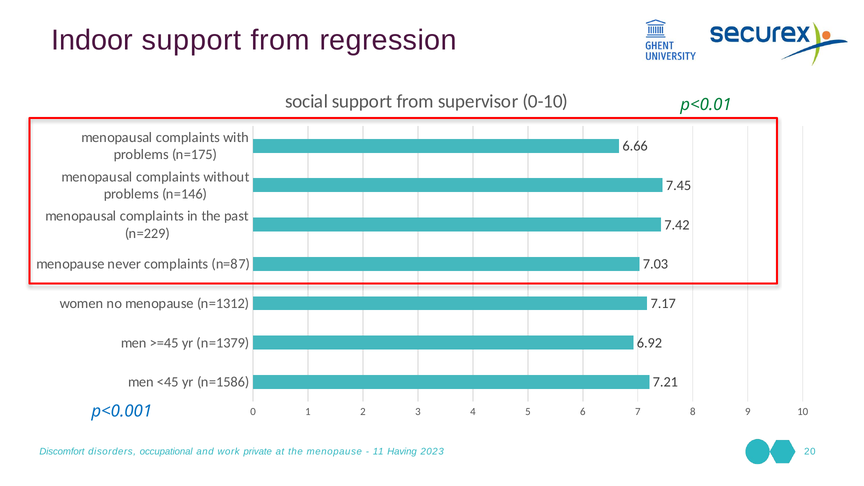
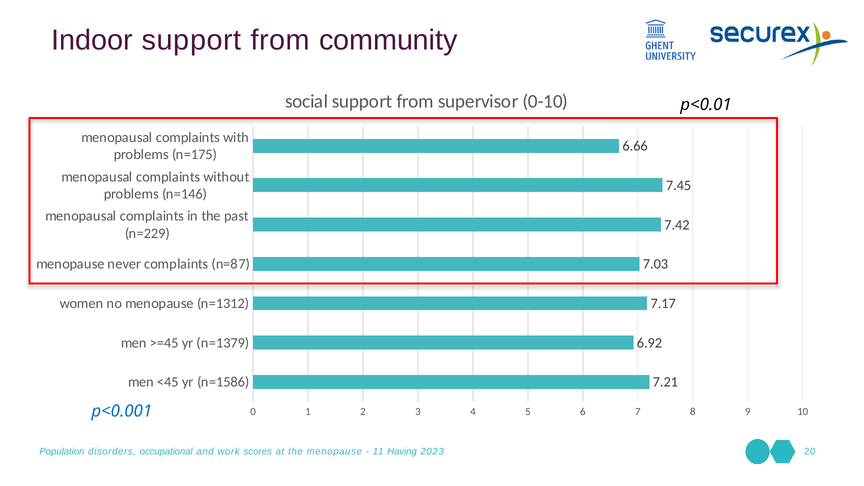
regression: regression -> community (388, 40)
p<0.01 colour: green -> black (706, 105)
Discomfort: Discomfort -> Population (62, 452)
private: private -> scores (258, 452)
